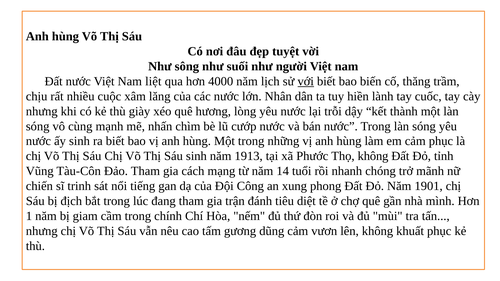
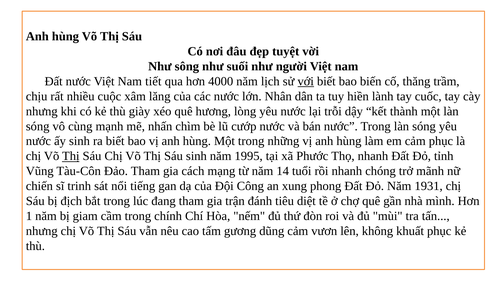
liệt: liệt -> tiết (153, 81)
Thị underline: none -> present (71, 156)
1913: 1913 -> 1995 (249, 156)
Thọ không: không -> nhanh (373, 156)
1901: 1901 -> 1931 (429, 186)
